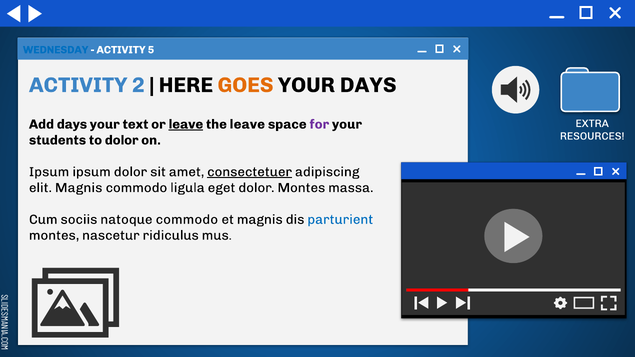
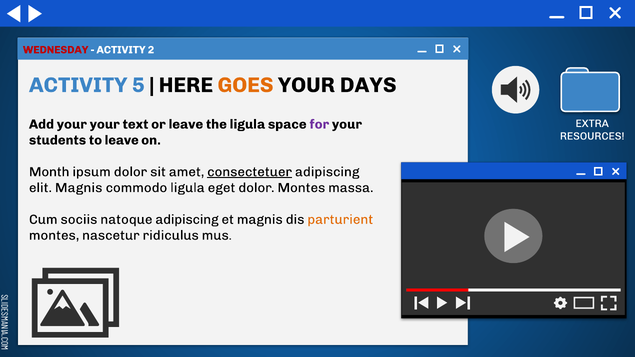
WEDNESDAY colour: blue -> red (56, 50)
5: 5 -> 2 (151, 50)
2: 2 -> 5 (138, 85)
Add days: days -> your (72, 124)
leave underline: present -> none (186, 124)
the leave: leave -> ligula (247, 124)
to dolor: dolor -> leave (122, 140)
Ipsum: Ipsum -> Month (49, 172)
natoque commodo: commodo -> adipiscing (187, 220)
parturient colour: blue -> orange (340, 220)
